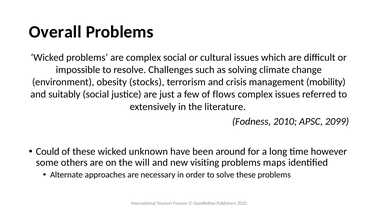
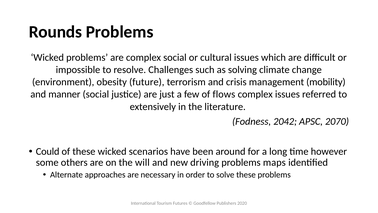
Overall: Overall -> Rounds (55, 32)
stocks: stocks -> future (147, 82)
suitably: suitably -> manner (64, 94)
2010: 2010 -> 2042 (285, 121)
2099: 2099 -> 2070 (337, 121)
unknown: unknown -> scenarios (148, 151)
visiting: visiting -> driving (205, 162)
